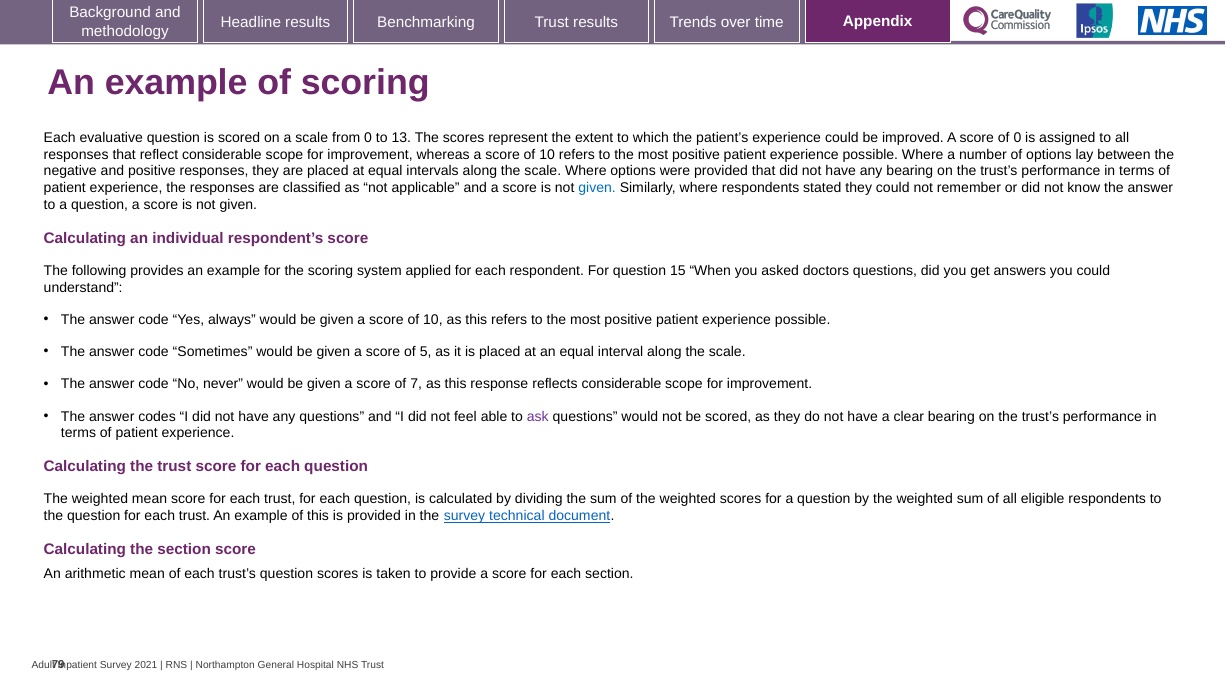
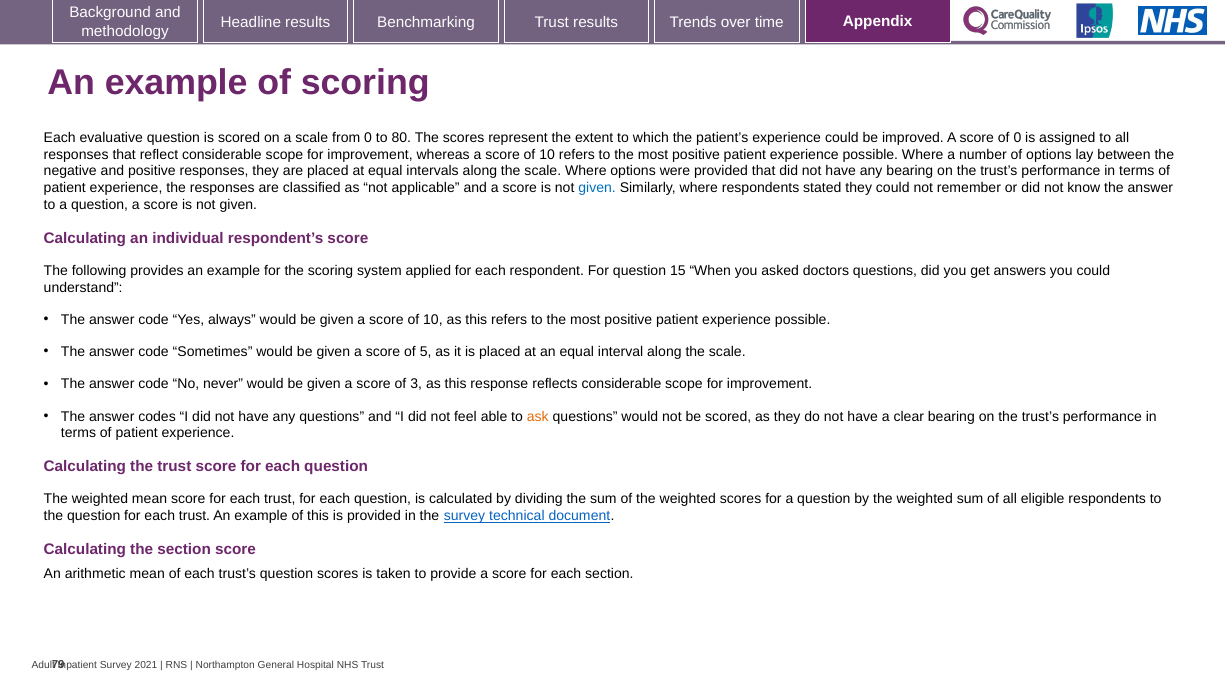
13: 13 -> 80 (401, 138)
7: 7 -> 3 (416, 384)
ask colour: purple -> orange (538, 417)
